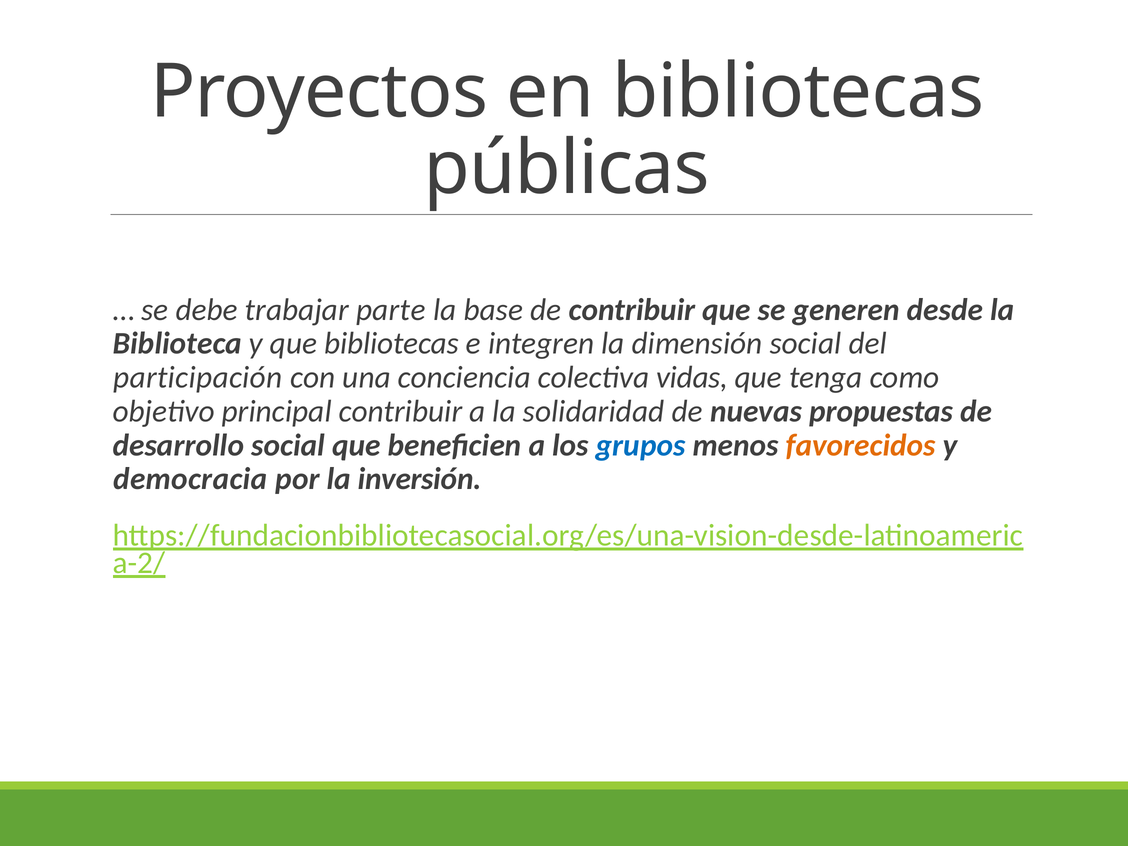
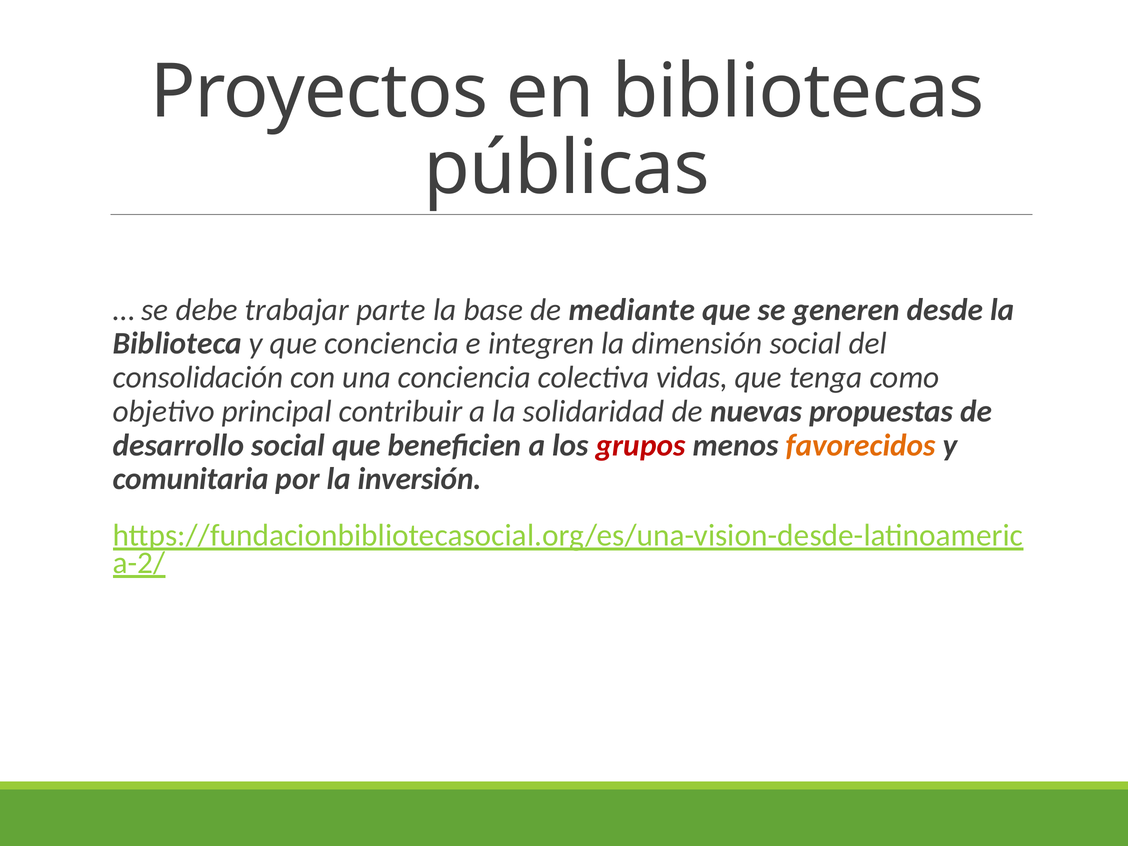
de contribuir: contribuir -> mediante (632, 310)
que bibliotecas: bibliotecas -> conciencia (392, 344)
participación: participación -> consolidación (198, 377)
grupos colour: blue -> red (641, 445)
democracia: democracia -> comunitaria (191, 479)
